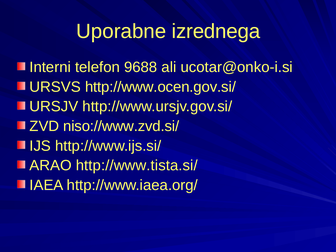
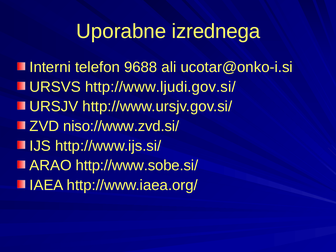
http://www.ocen.gov.si/: http://www.ocen.gov.si/ -> http://www.ljudi.gov.si/ (160, 87)
http://www.tista.si/: http://www.tista.si/ -> http://www.sobe.si/ (137, 165)
